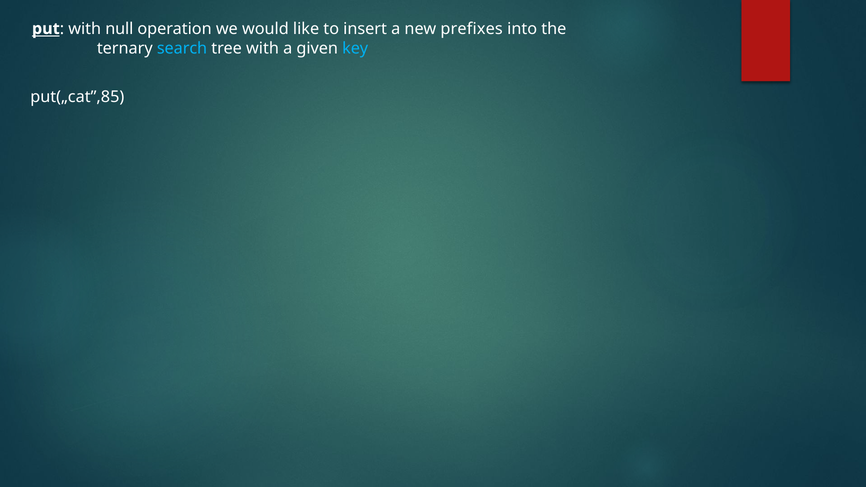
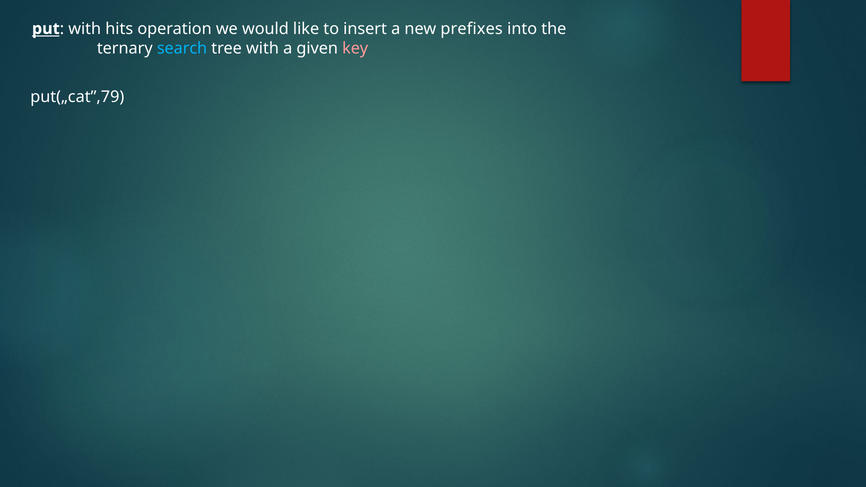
null: null -> hits (119, 29)
key colour: light blue -> pink (355, 48)
put(„cat”,85: put(„cat”,85 -> put(„cat”,79 (77, 97)
